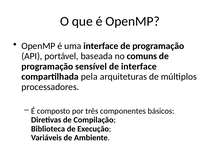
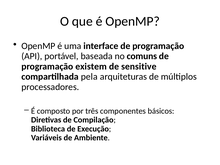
sensível: sensível -> existem (91, 66)
de interface: interface -> sensitive (139, 66)
